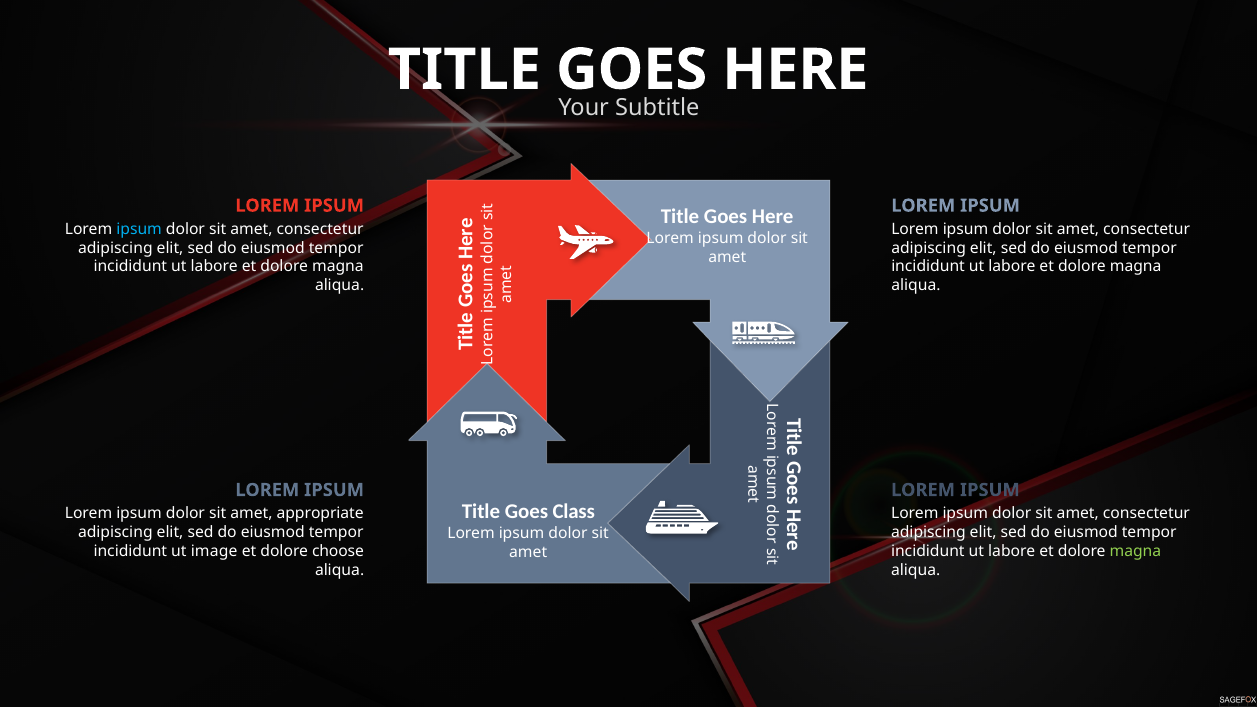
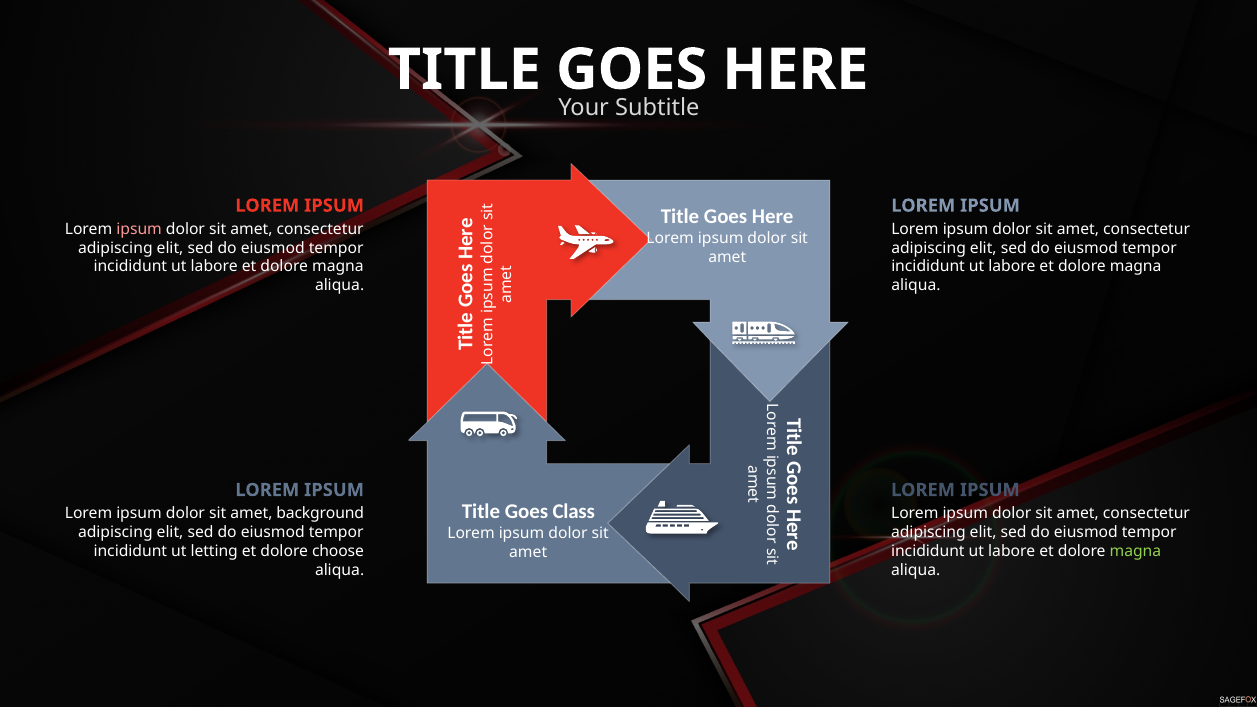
ipsum colour: light blue -> pink (139, 229)
appropriate: appropriate -> background (320, 513)
image: image -> letting (214, 551)
